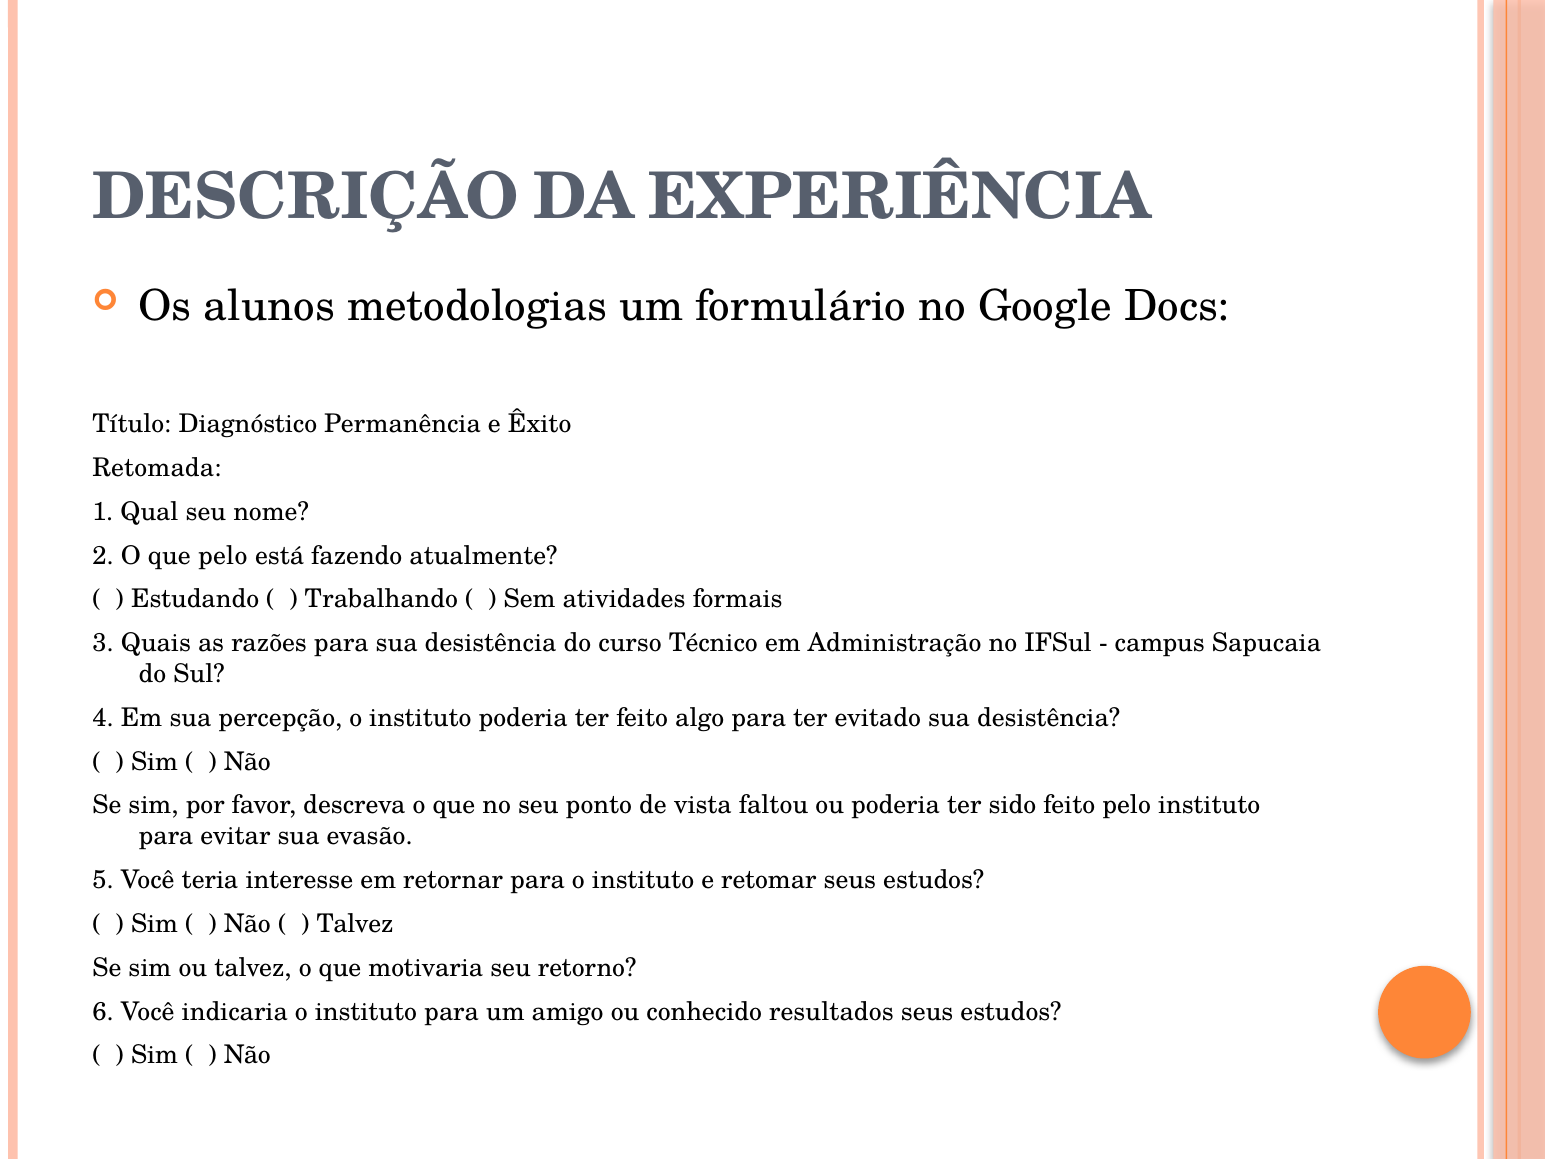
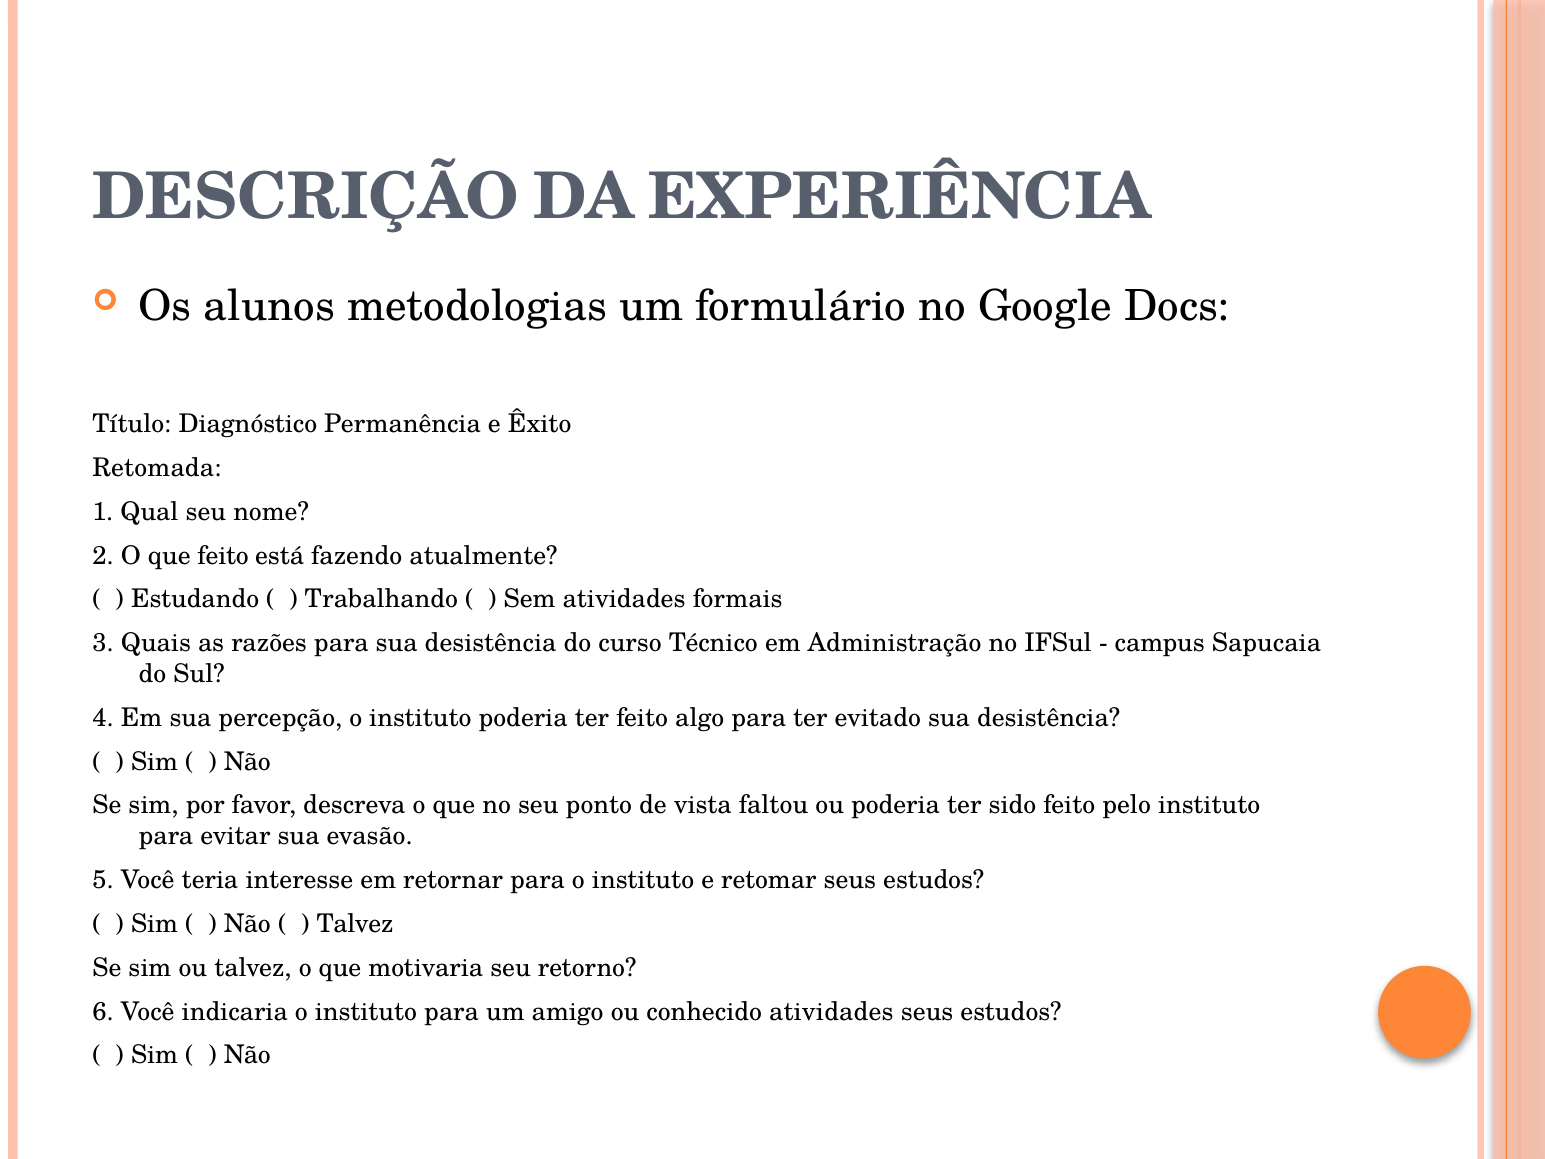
que pelo: pelo -> feito (223, 555)
conhecido resultados: resultados -> atividades (831, 1011)
